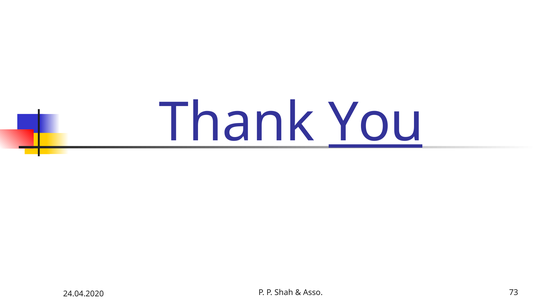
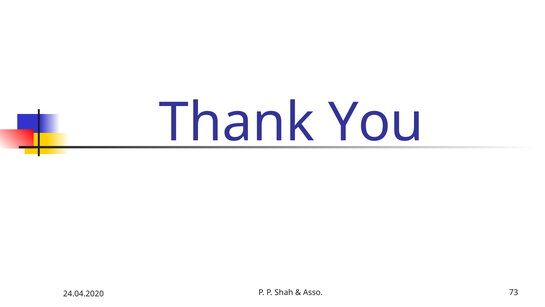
You underline: present -> none (376, 123)
